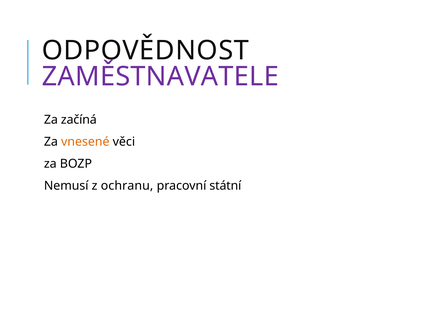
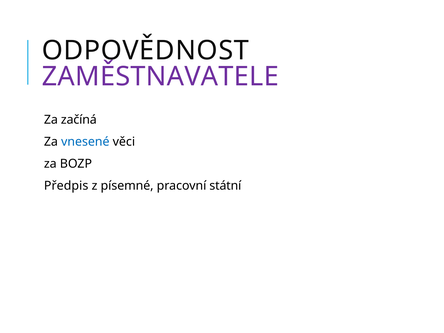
vnesené colour: orange -> blue (85, 142)
Nemusí: Nemusí -> Předpis (66, 186)
ochranu: ochranu -> písemné (127, 186)
